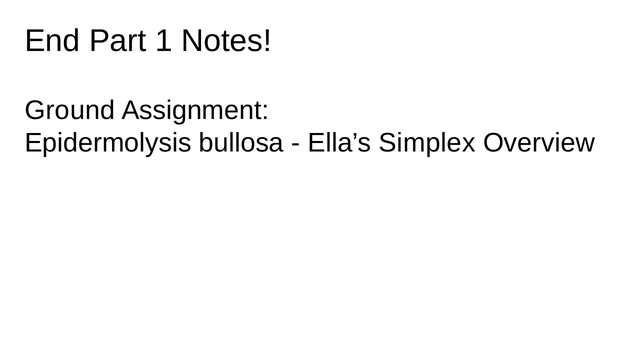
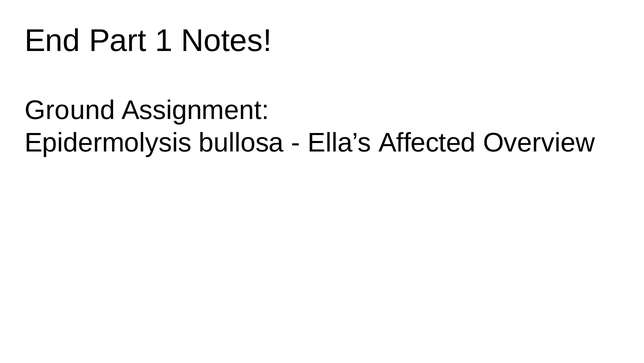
Simplex: Simplex -> Affected (427, 142)
